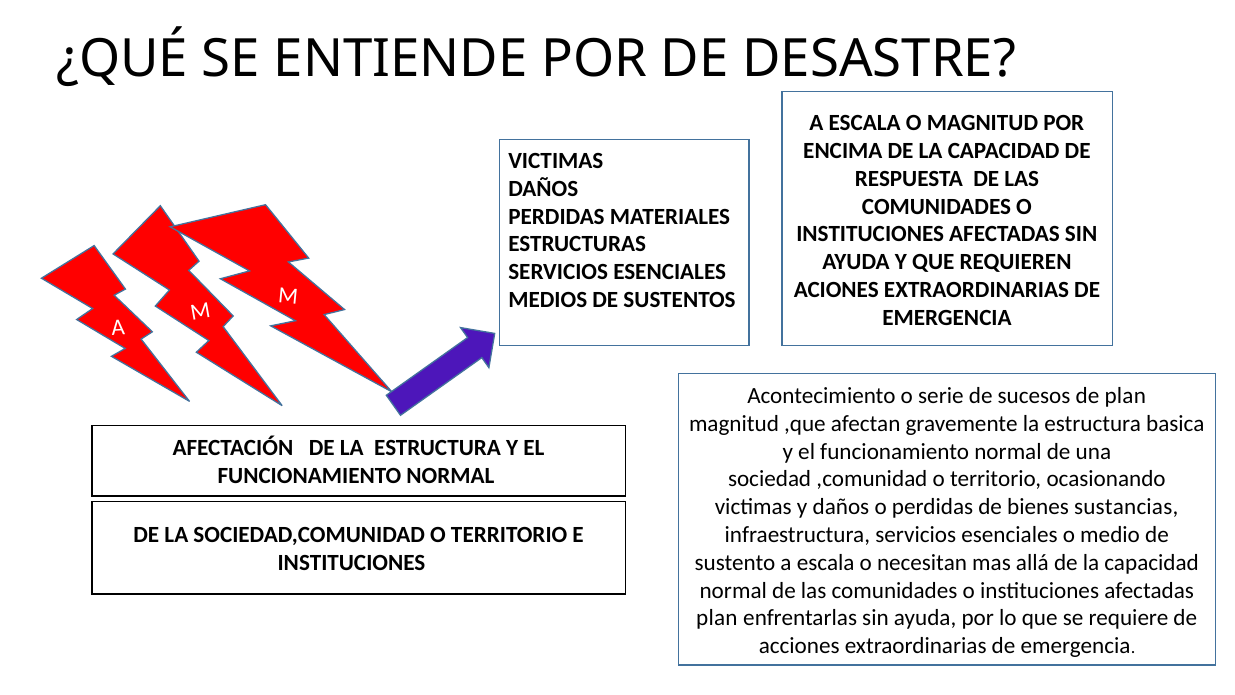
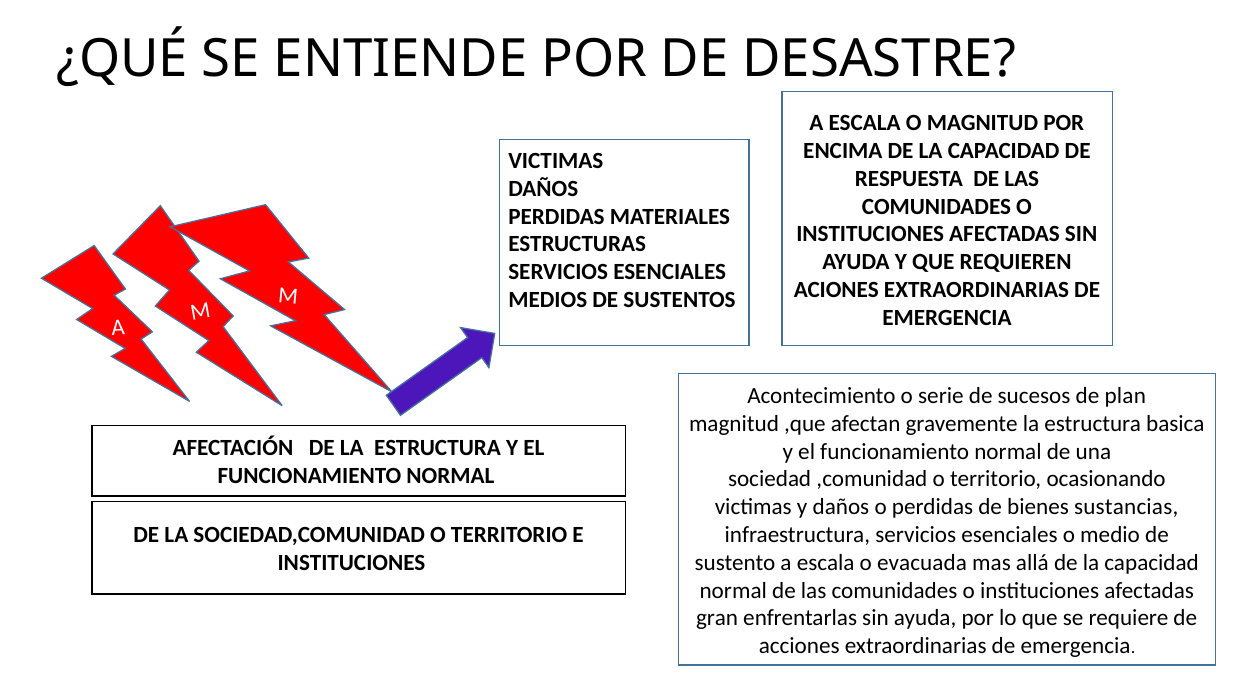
necesitan: necesitan -> evacuada (922, 562)
plan: plan -> gran (717, 618)
